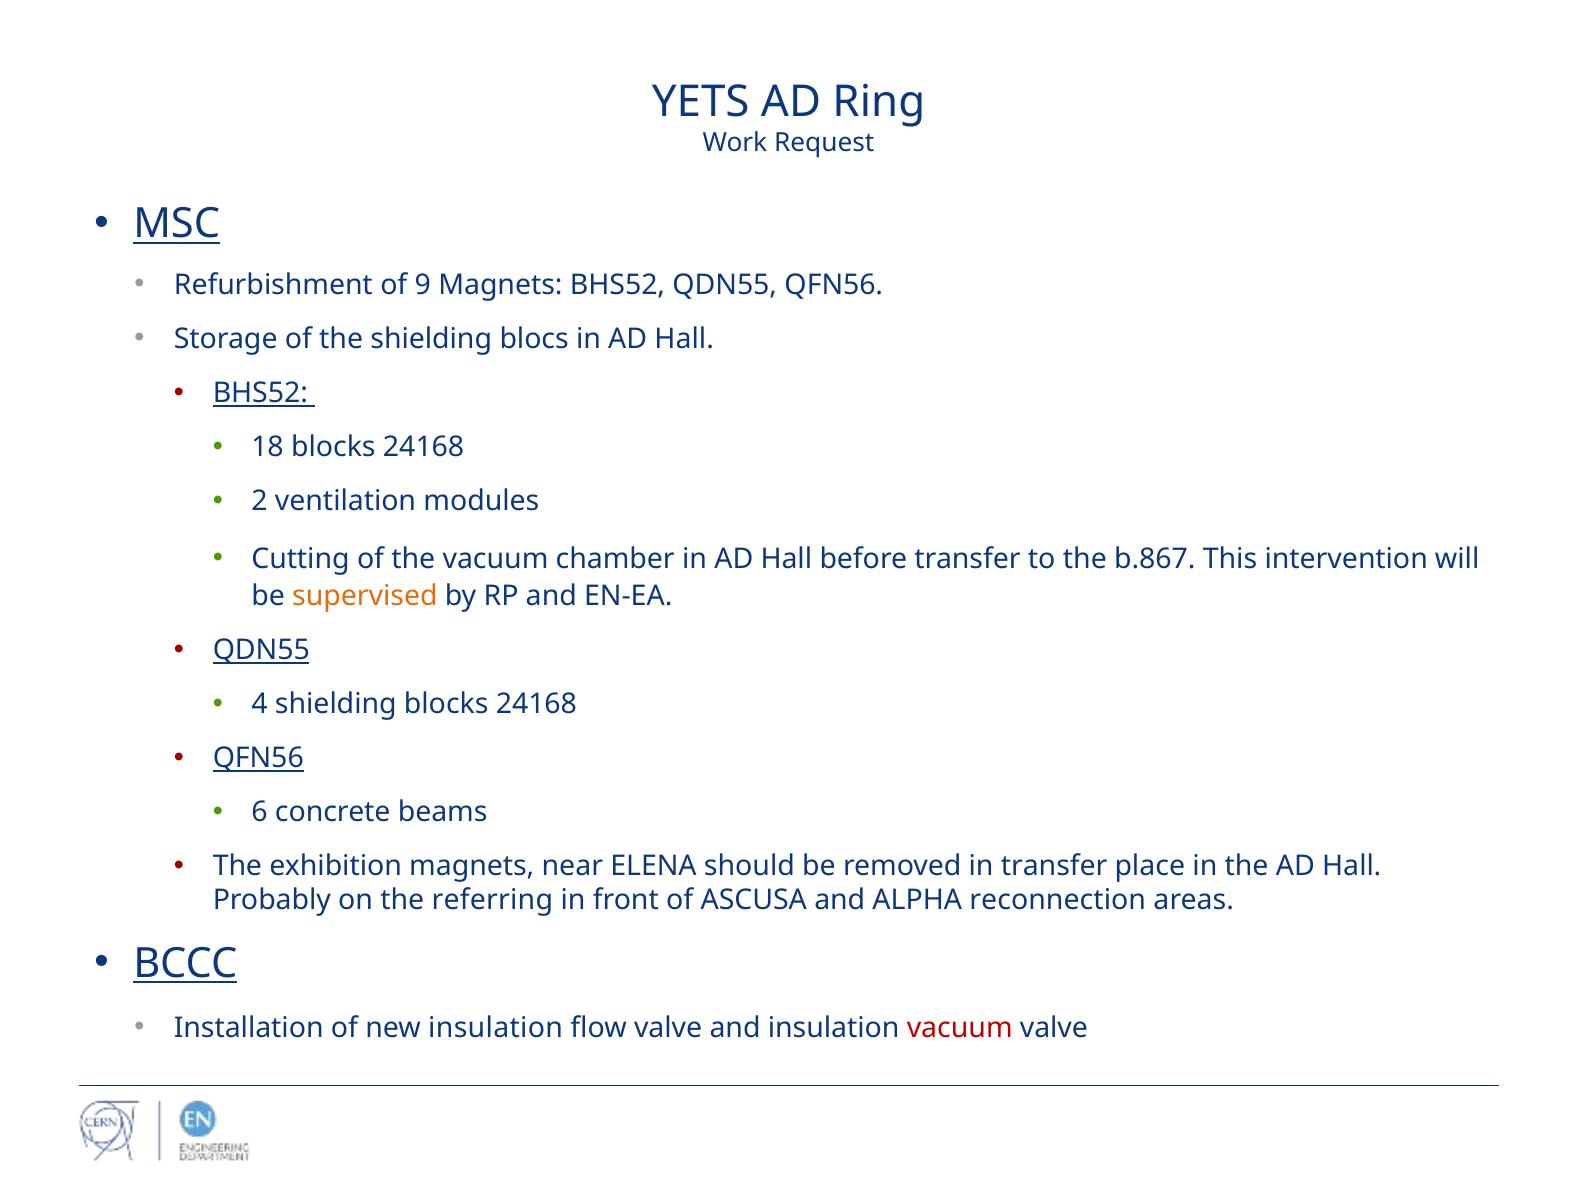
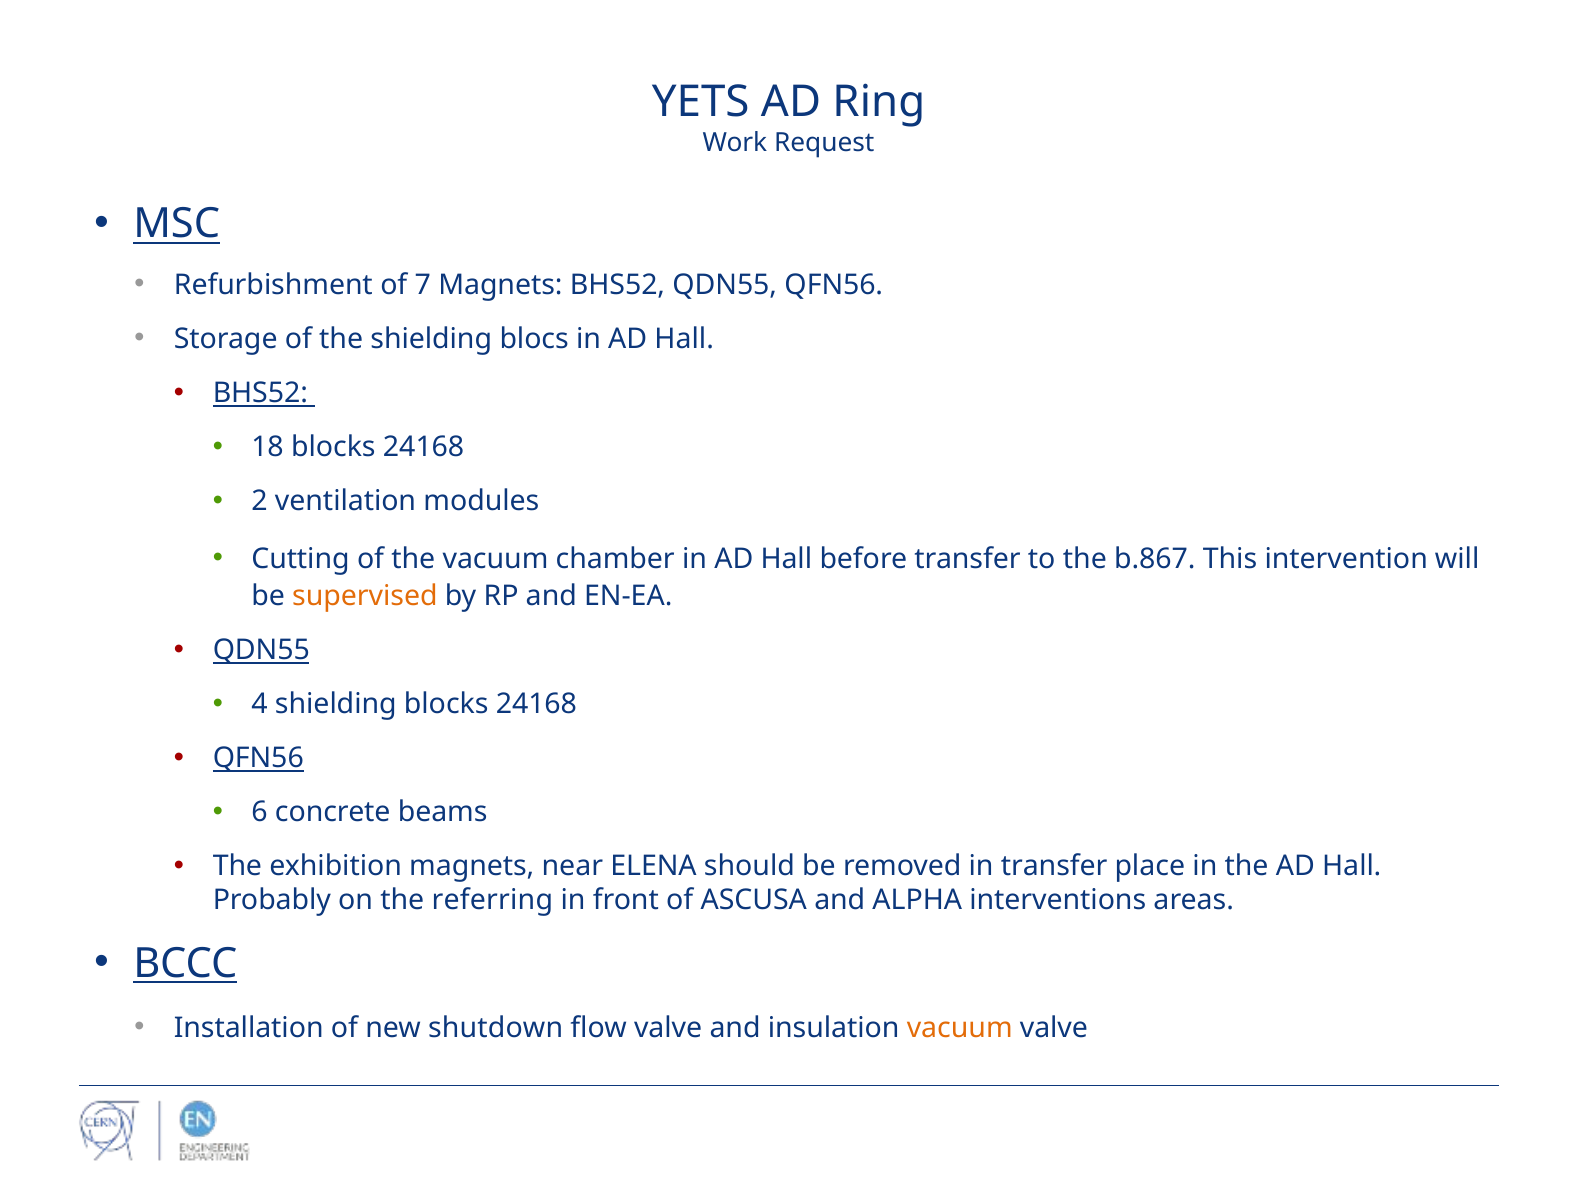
9: 9 -> 7 (423, 285)
reconnection: reconnection -> interventions (1058, 900)
new insulation: insulation -> shutdown (496, 1027)
vacuum colour: red -> orange (960, 1027)
